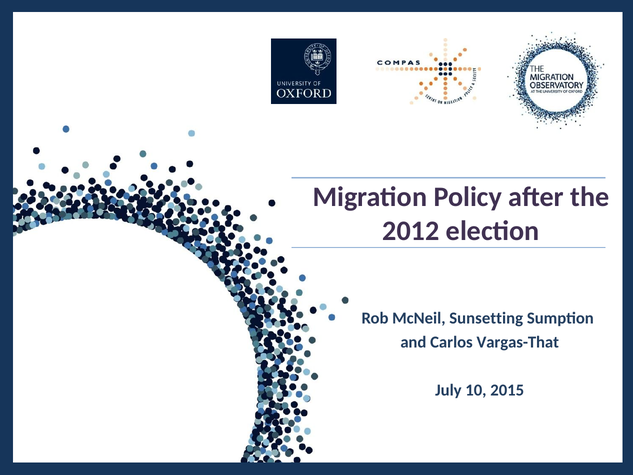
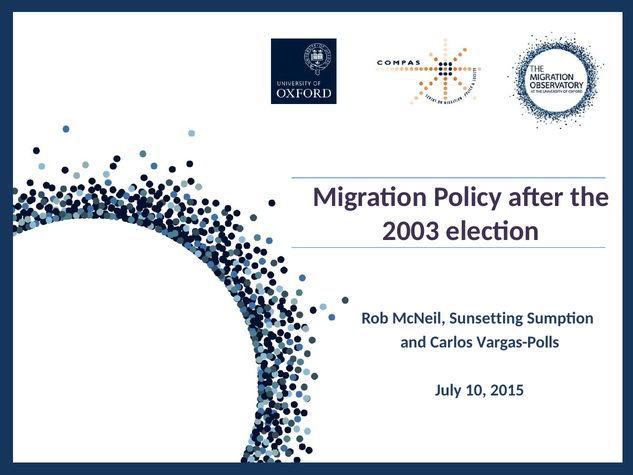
2012: 2012 -> 2003 (411, 231)
Vargas-That: Vargas-That -> Vargas-Polls (518, 342)
